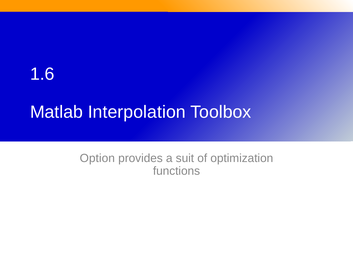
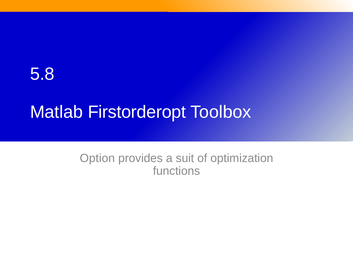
1.6: 1.6 -> 5.8 (42, 74)
Interpolation: Interpolation -> Firstorderopt (137, 112)
